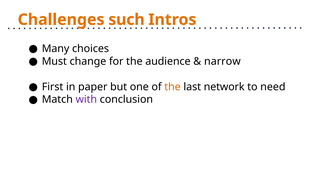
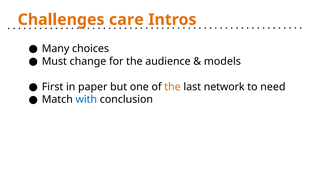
such: such -> care (126, 20)
narrow: narrow -> models (222, 61)
with colour: purple -> blue (86, 99)
